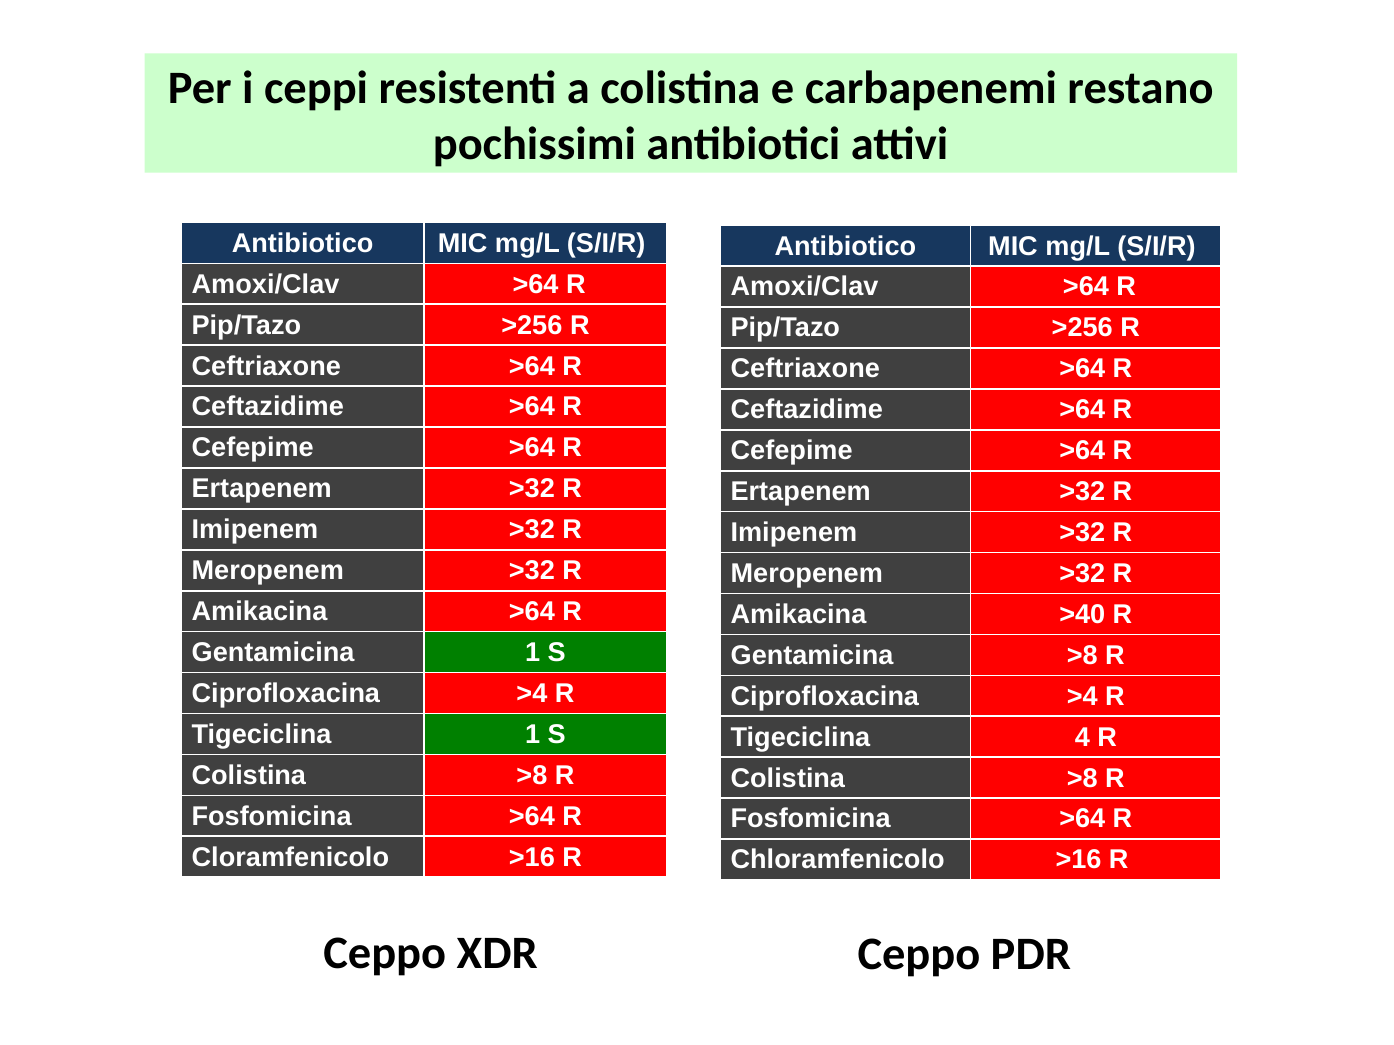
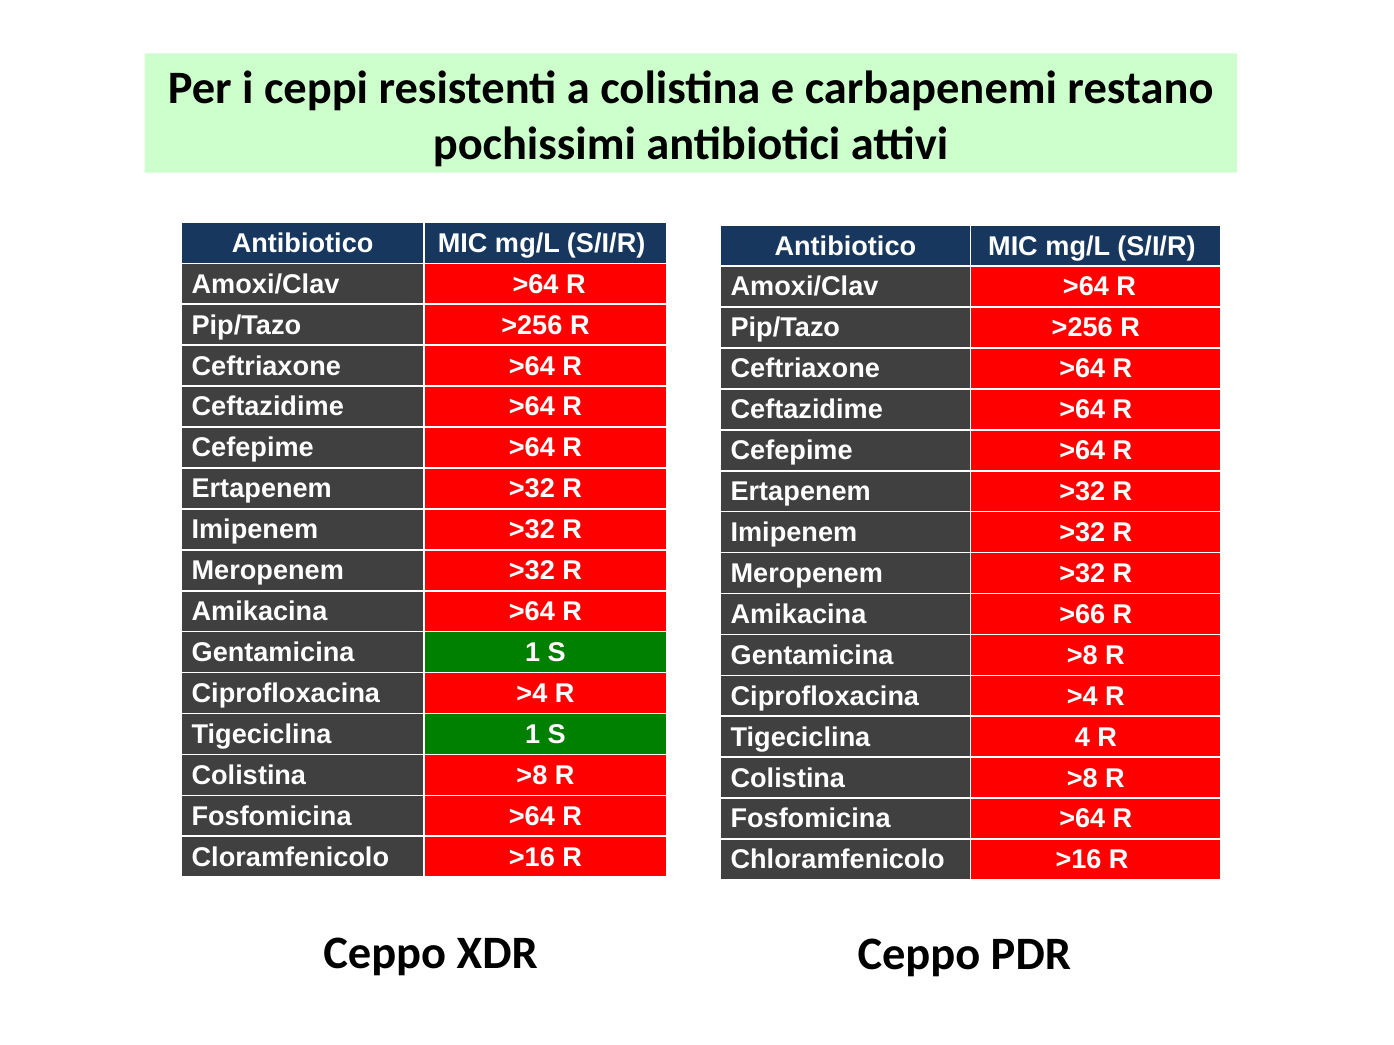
>40: >40 -> >66 (1082, 615)
